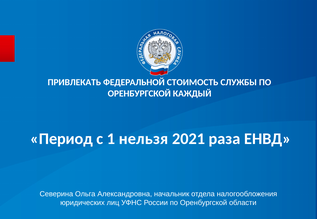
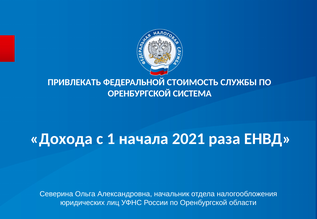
КАЖДЫЙ: КАЖДЫЙ -> СИСТЕМА (192, 94)
Период: Период -> Дохода (61, 139)
нельзя: нельзя -> начала (144, 139)
